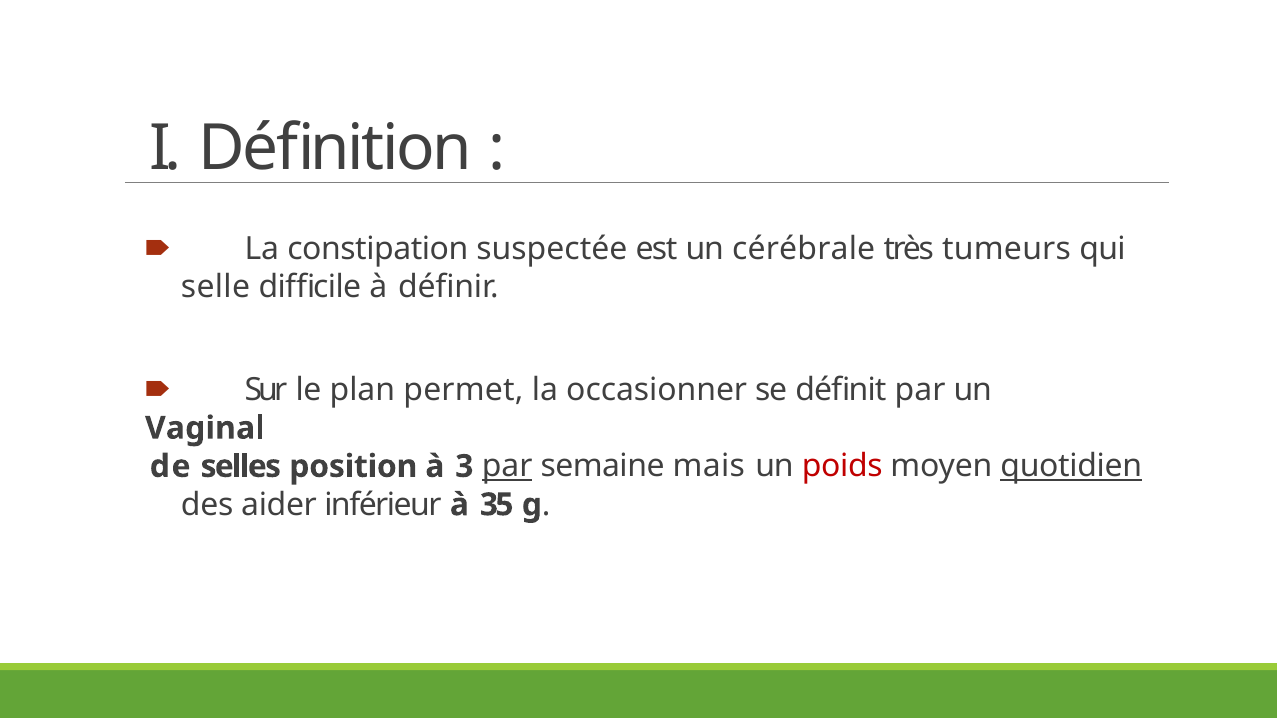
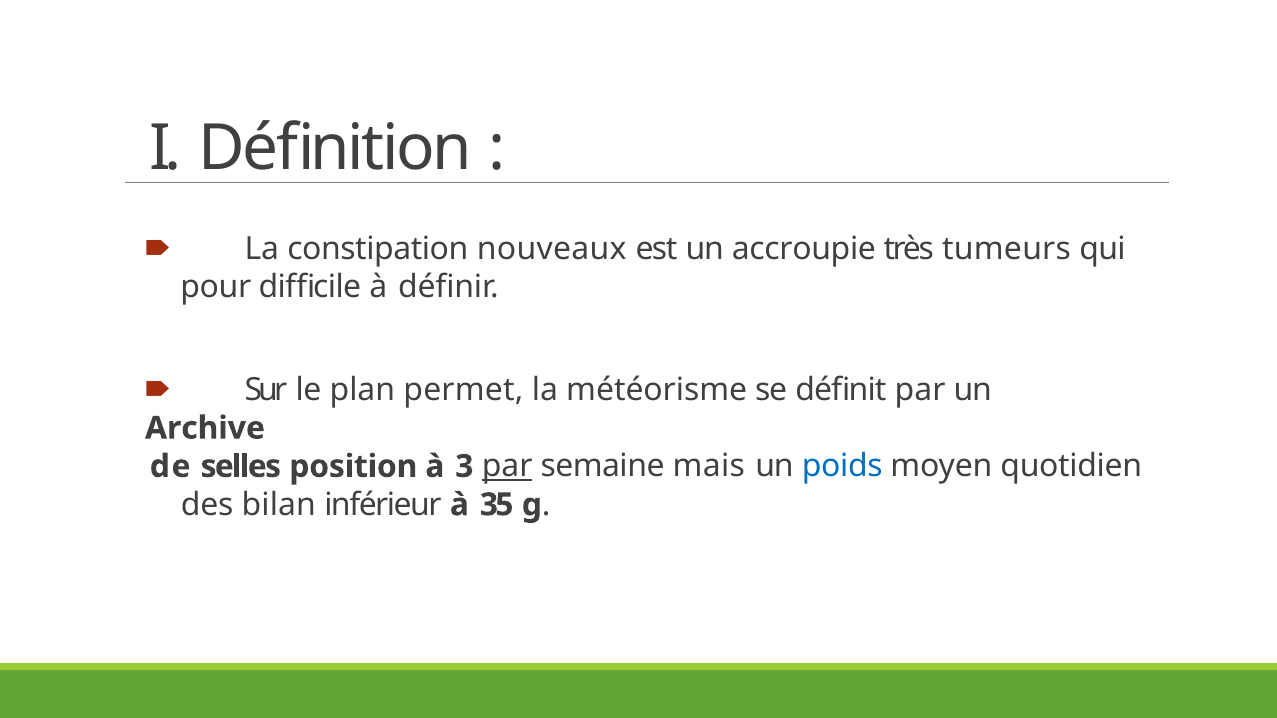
suspectée: suspectée -> nouveaux (552, 249)
cérébrale: cérébrale -> accroupie (804, 249)
selle: selle -> pour (216, 287)
occasionner: occasionner -> météorisme (657, 390)
Vaginal: Vaginal -> Archive (205, 428)
poids colour: red -> blue (842, 467)
quotidien underline: present -> none (1071, 467)
aider: aider -> bilan (279, 505)
